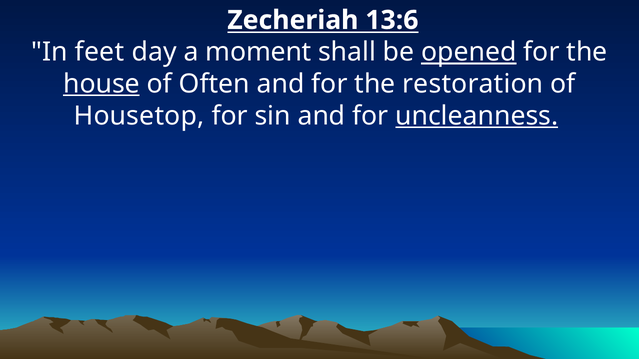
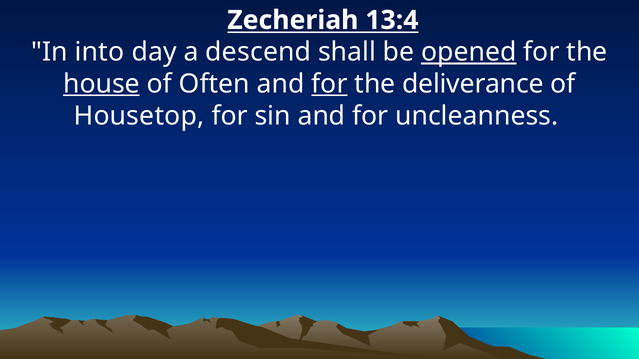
13:6: 13:6 -> 13:4 (392, 20)
feet: feet -> into (100, 52)
moment: moment -> descend (258, 52)
for underline: none -> present (329, 84)
restoration: restoration -> deliverance (473, 84)
uncleanness underline: present -> none (477, 116)
